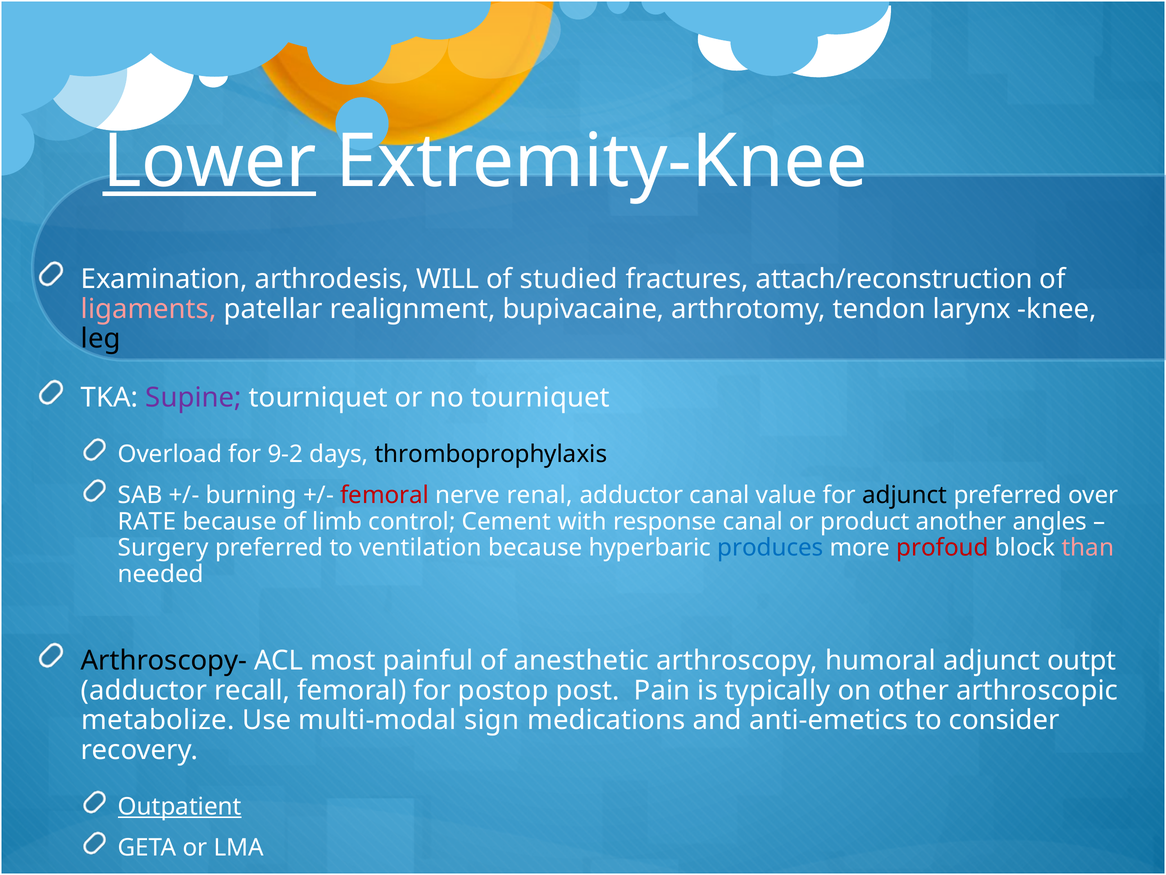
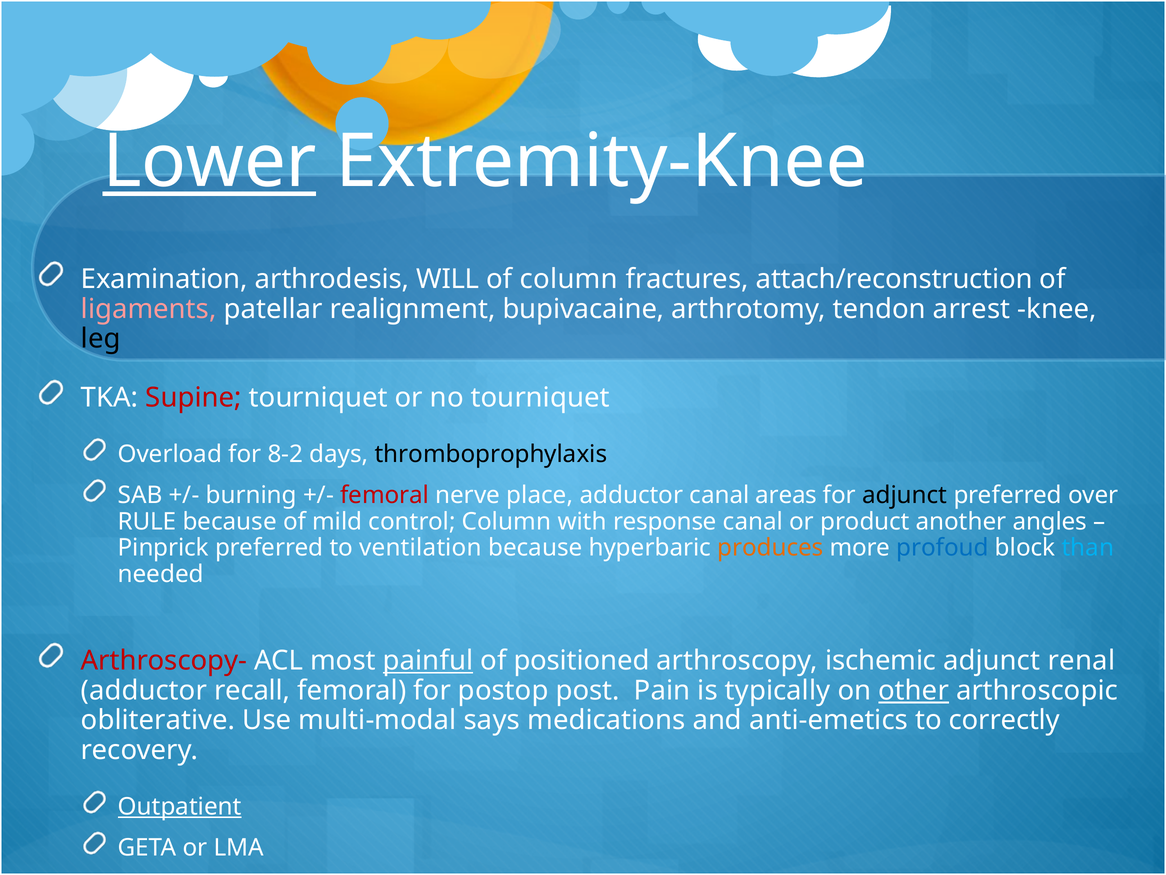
of studied: studied -> column (569, 279)
larynx: larynx -> arrest (972, 309)
Supine colour: purple -> red (194, 397)
9-2: 9-2 -> 8-2 (285, 454)
renal: renal -> place (540, 495)
value: value -> areas (786, 495)
RATE: RATE -> RULE (147, 521)
limb: limb -> mild (337, 521)
control Cement: Cement -> Column (506, 521)
Surgery: Surgery -> Pinprick (163, 548)
produces colour: blue -> orange (770, 548)
profoud colour: red -> blue (943, 548)
than colour: pink -> light blue (1088, 548)
Arthroscopy- colour: black -> red (164, 660)
painful underline: none -> present (428, 660)
anesthetic: anesthetic -> positioned (582, 660)
humoral: humoral -> ischemic (881, 660)
outpt: outpt -> renal (1081, 660)
other underline: none -> present (914, 690)
metabolize: metabolize -> obliterative (158, 720)
sign: sign -> says (492, 720)
consider: consider -> correctly (1004, 720)
